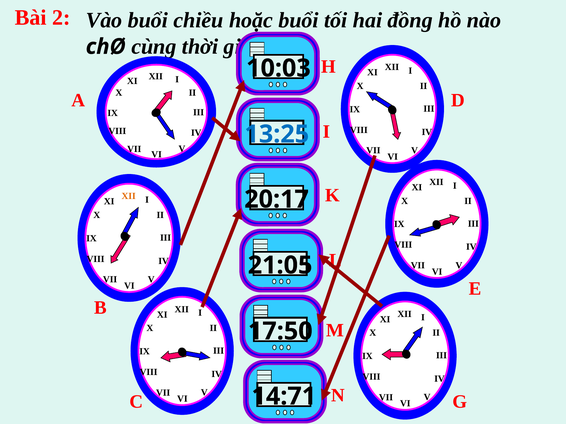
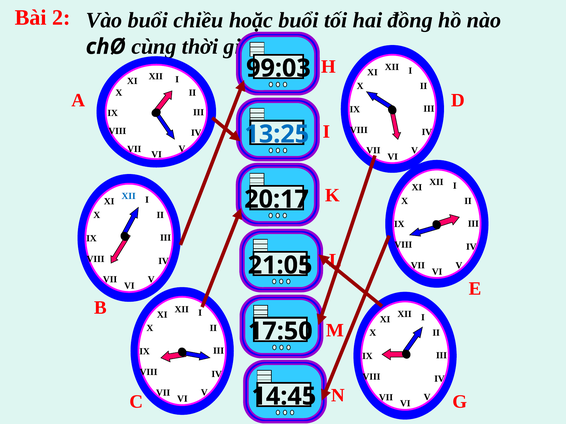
10:03: 10:03 -> 99:03 (278, 68)
XII colour: orange -> blue (129, 196)
14:71: 14:71 -> 14:45 (284, 397)
